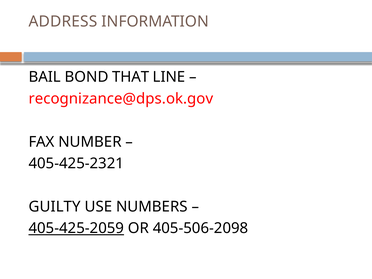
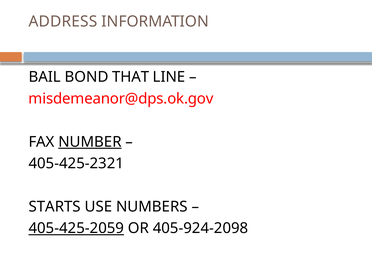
recognizance@dps.ok.gov: recognizance@dps.ok.gov -> misdemeanor@dps.ok.gov (121, 99)
NUMBER underline: none -> present (90, 142)
GUILTY: GUILTY -> STARTS (55, 207)
405-506-2098: 405-506-2098 -> 405-924-2098 (201, 228)
